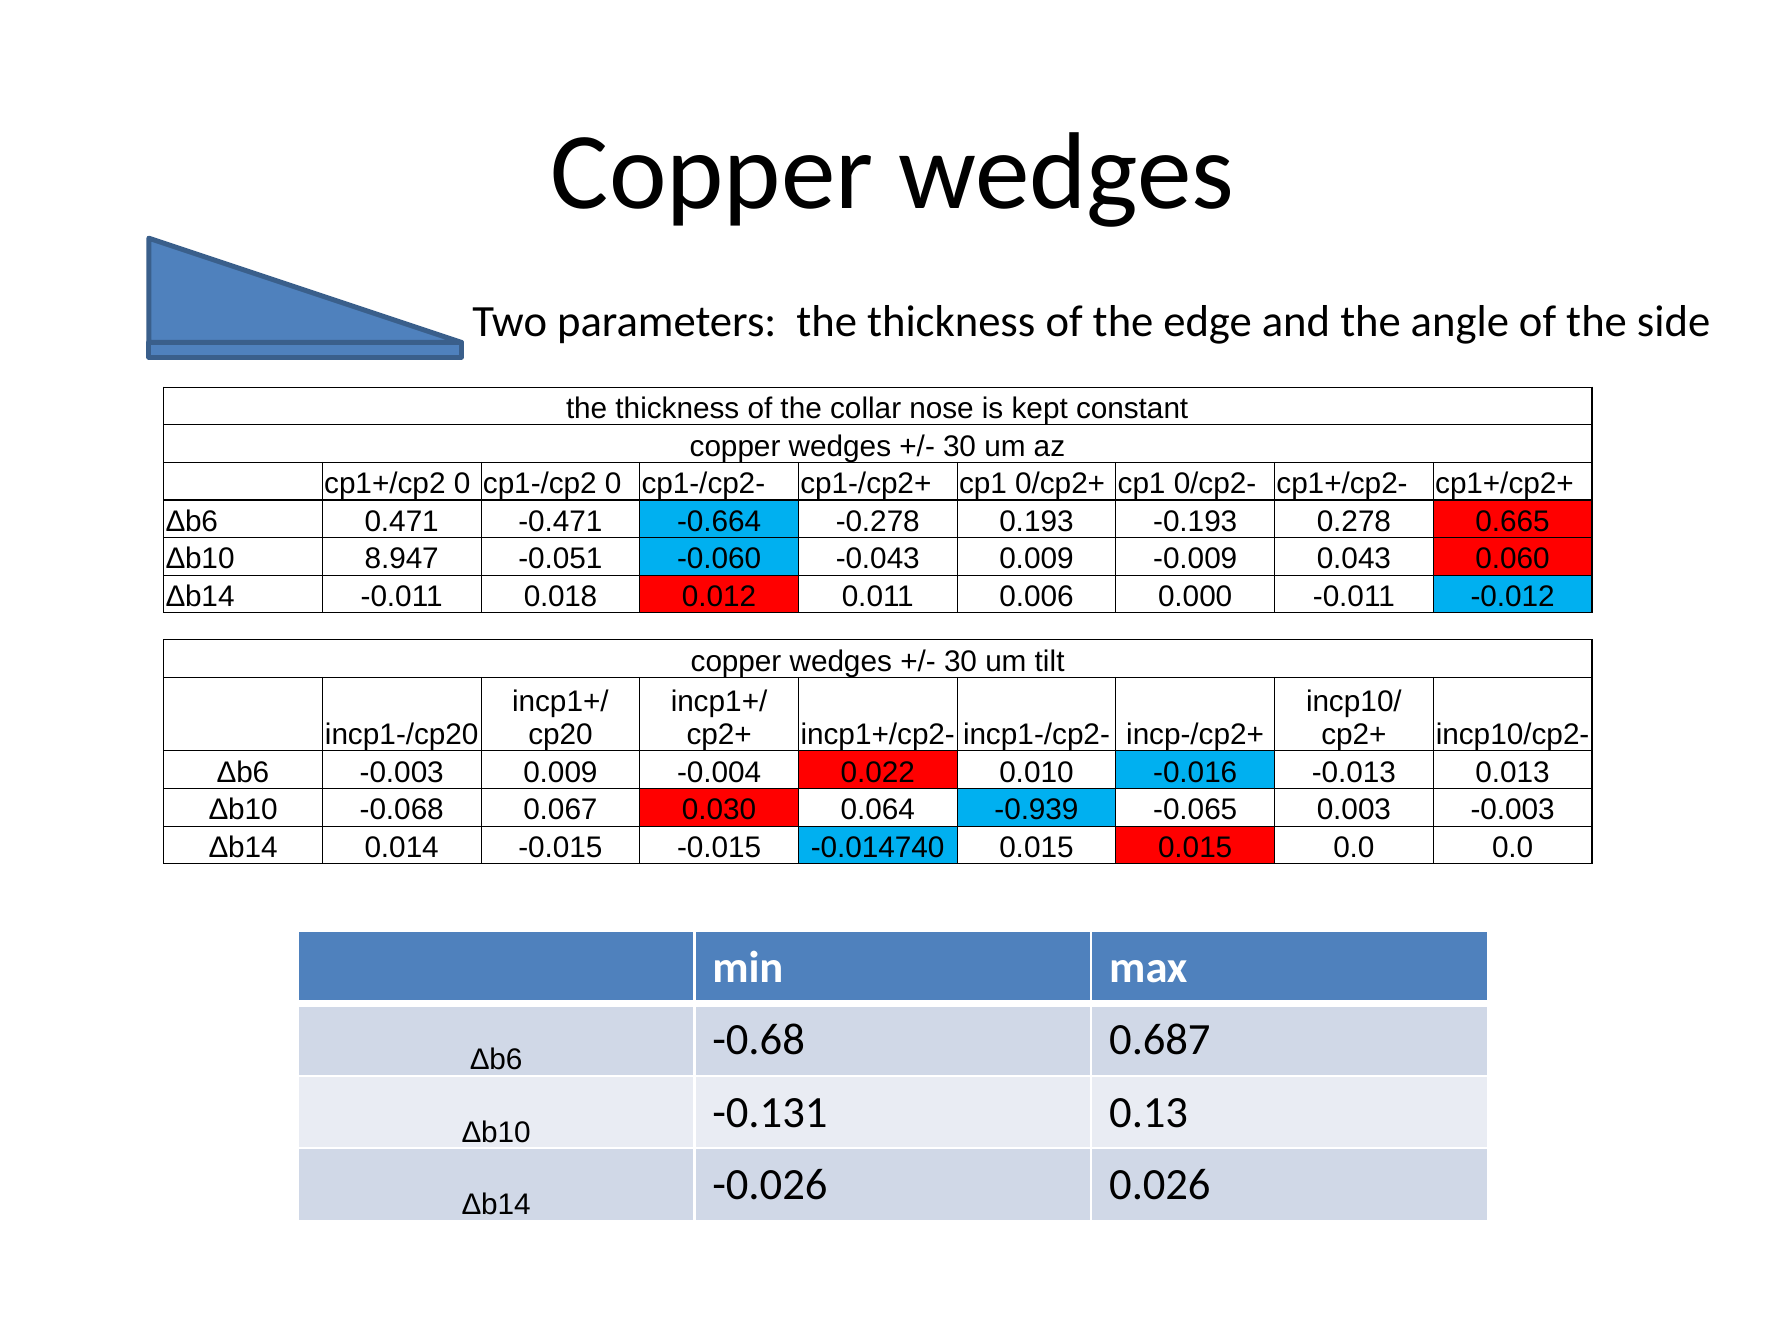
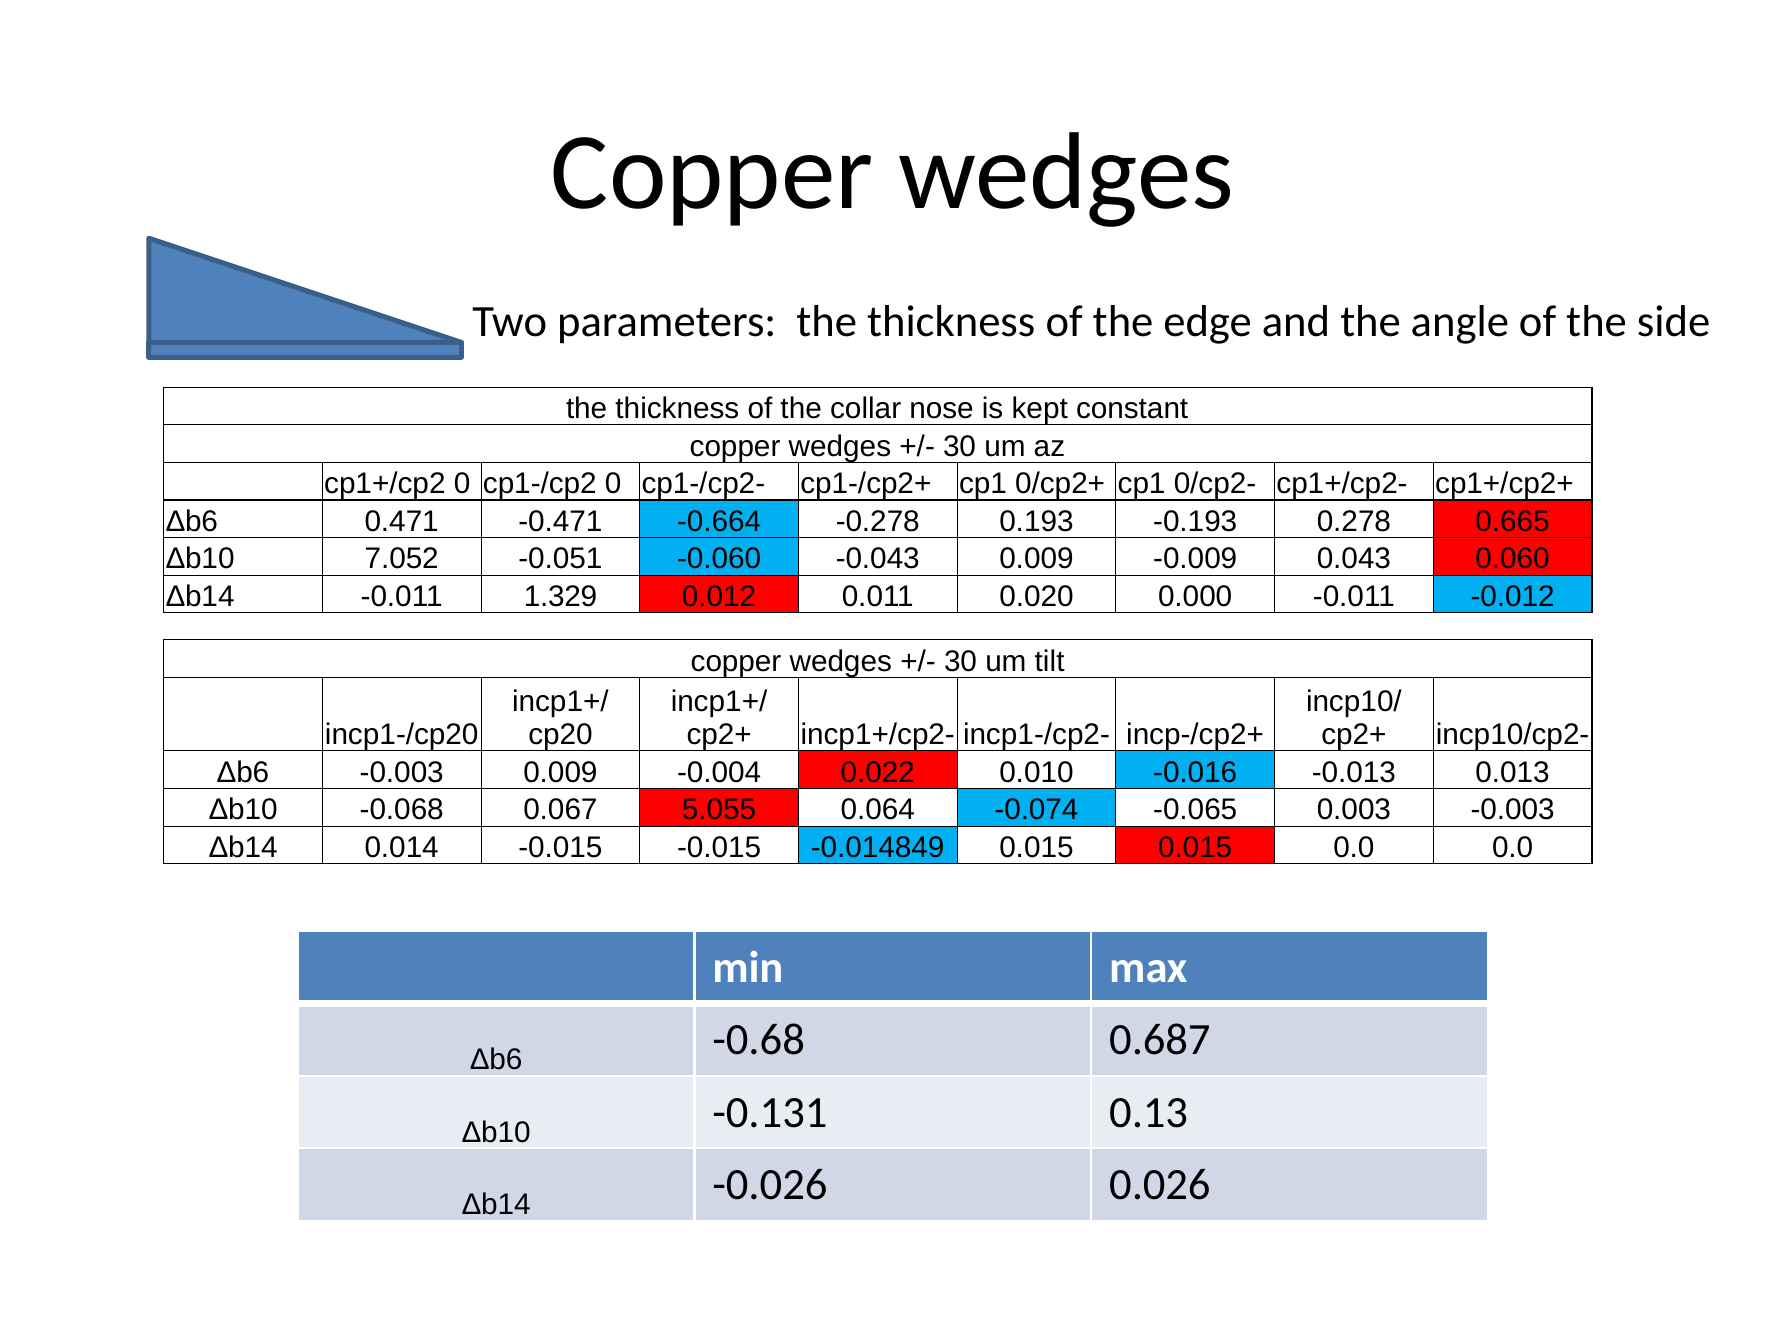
8.947: 8.947 -> 7.052 (402, 559)
0.018: 0.018 -> 1.329 (561, 597)
0.006: 0.006 -> 0.020 (1036, 597)
0.030: 0.030 -> 5.055 (719, 810)
-0.939: -0.939 -> -0.074 (1036, 810)
-0.014740: -0.014740 -> -0.014849 (878, 847)
